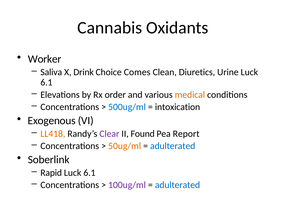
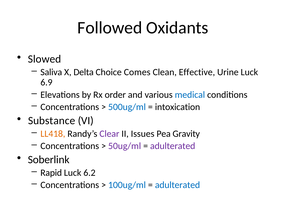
Cannabis: Cannabis -> Followed (110, 28)
Worker: Worker -> Slowed (45, 59)
Drink: Drink -> Delta (84, 72)
Diuretics: Diuretics -> Effective (197, 72)
6.1: 6.1 -> 6.9 (46, 82)
medical colour: orange -> blue (190, 94)
Exogenous: Exogenous -> Substance (52, 120)
Found: Found -> Issues (143, 133)
Report: Report -> Gravity (186, 133)
50ug/ml colour: orange -> purple (125, 146)
adulterated colour: blue -> purple (173, 146)
6.1: 6.1 -> 6.2 (89, 172)
100ug/ml colour: purple -> blue (127, 185)
